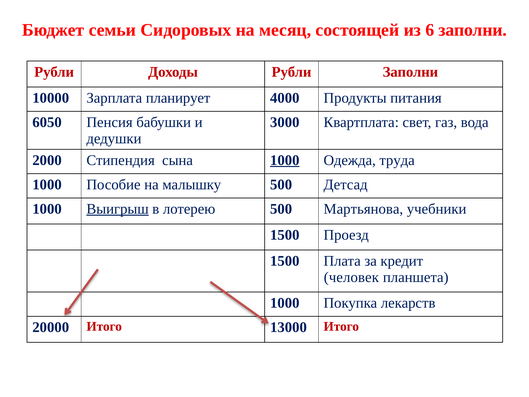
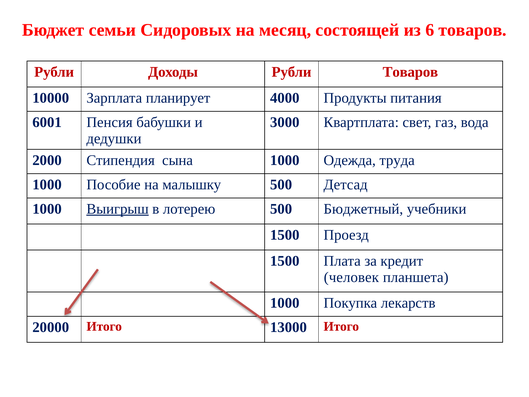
6 заполни: заполни -> товаров (473, 30)
Рубли Заполни: Заполни -> Товаров (410, 72)
6050: 6050 -> 6001 (47, 122)
1000 underline: present -> none (285, 160)
Мартьянова: Мартьянова -> Бюджетный (363, 209)
